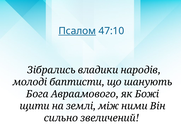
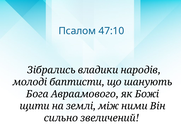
Псалом underline: present -> none (77, 31)
